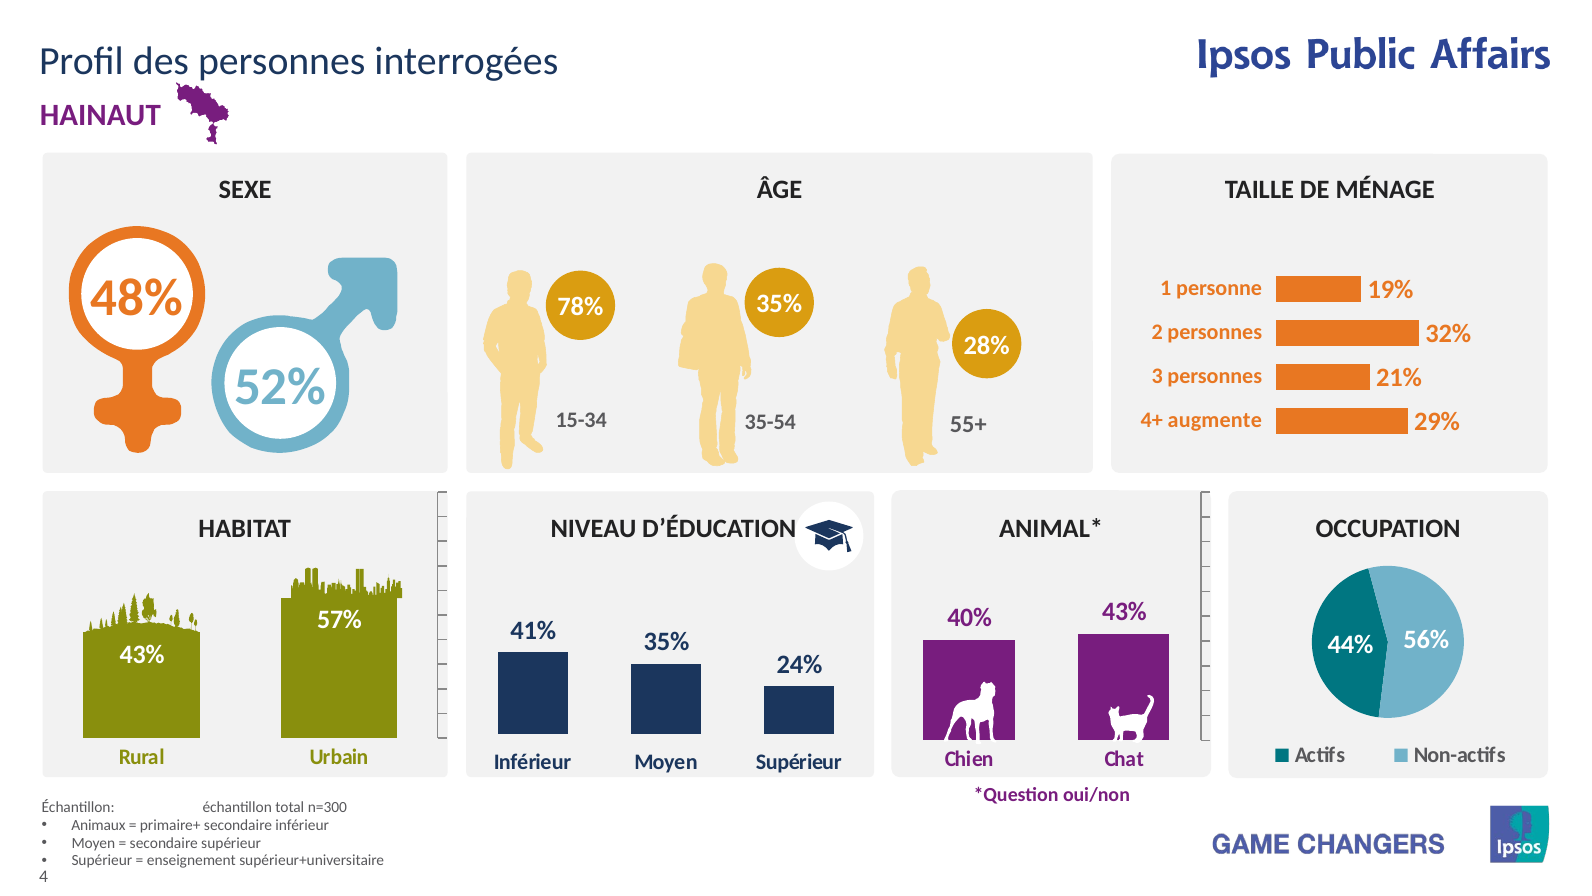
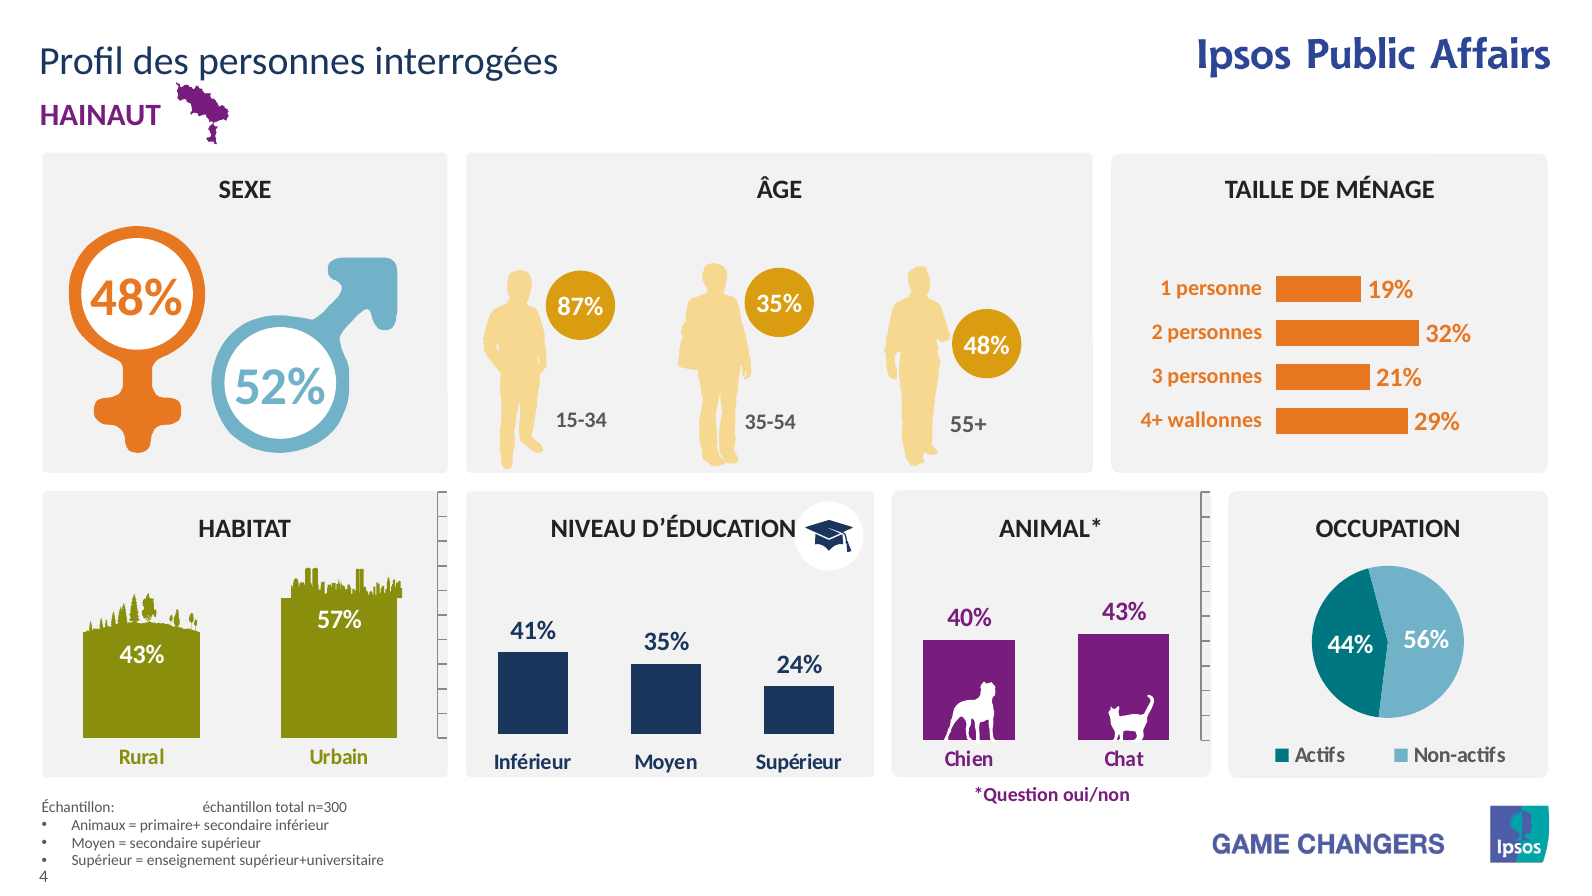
78%: 78% -> 87% (580, 307)
28%: 28% -> 48% (987, 345)
augmente: augmente -> wallonnes (1215, 420)
